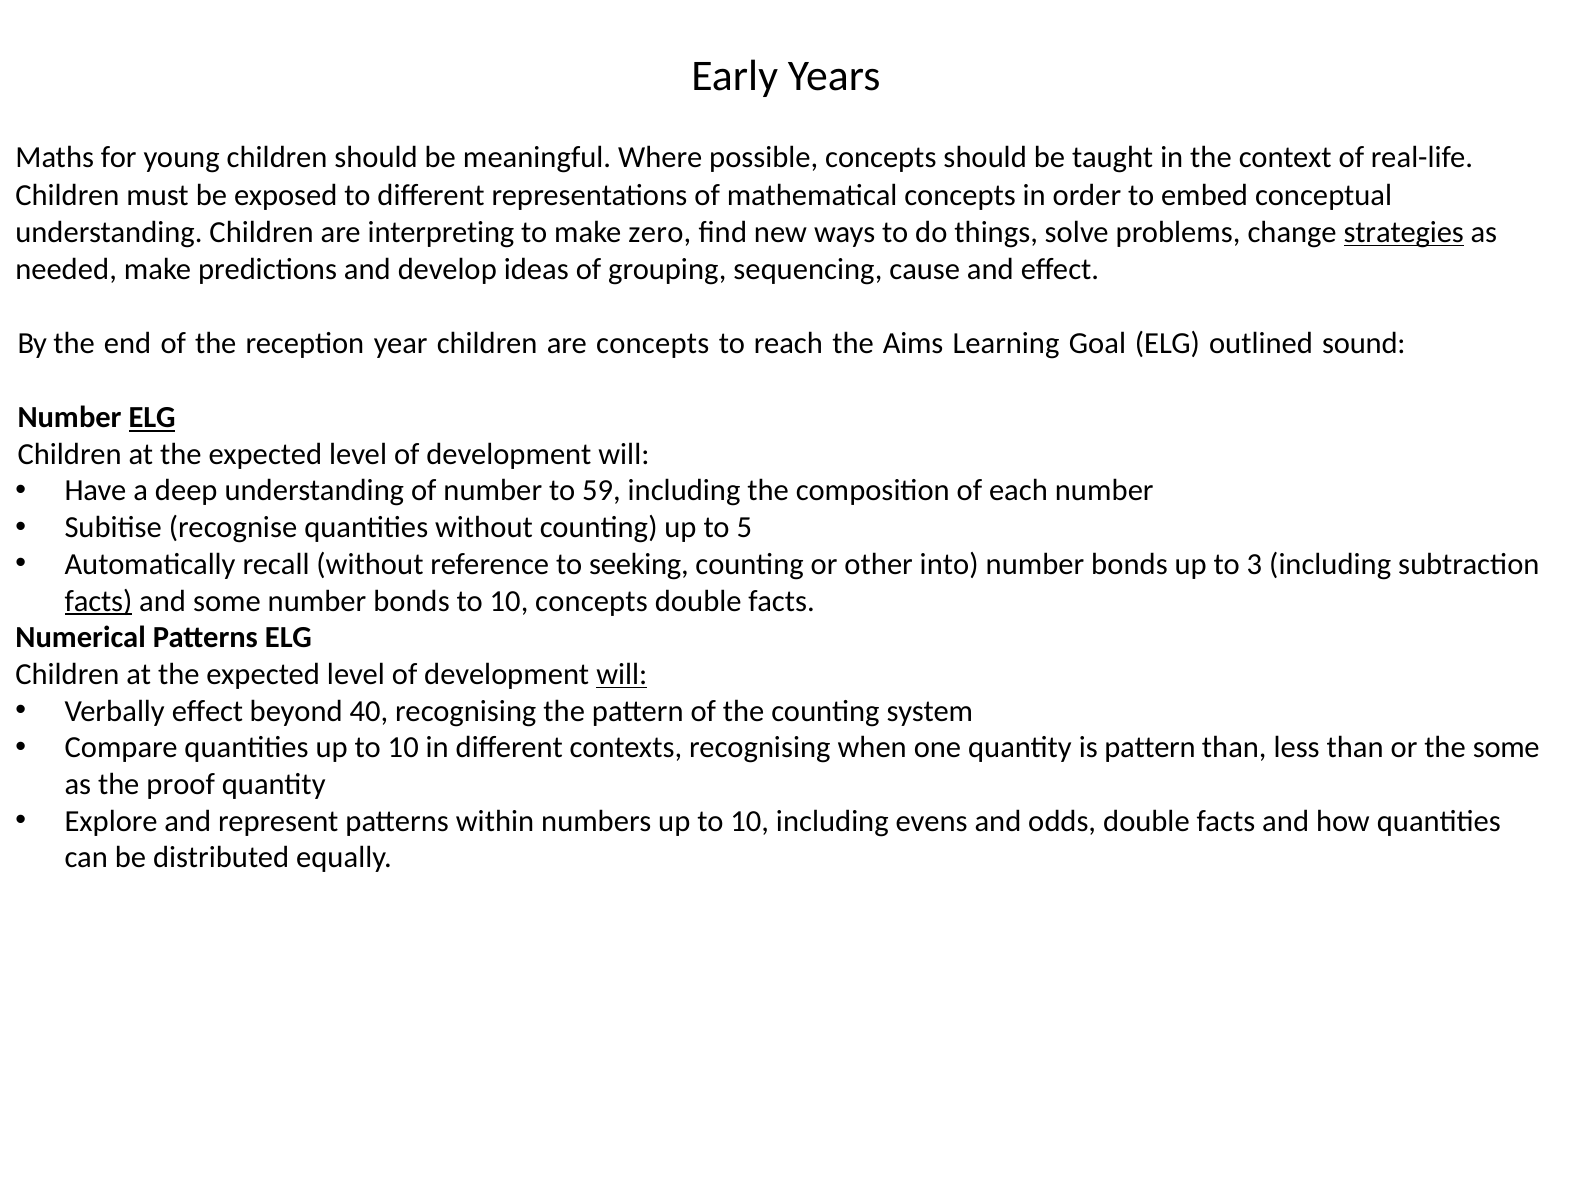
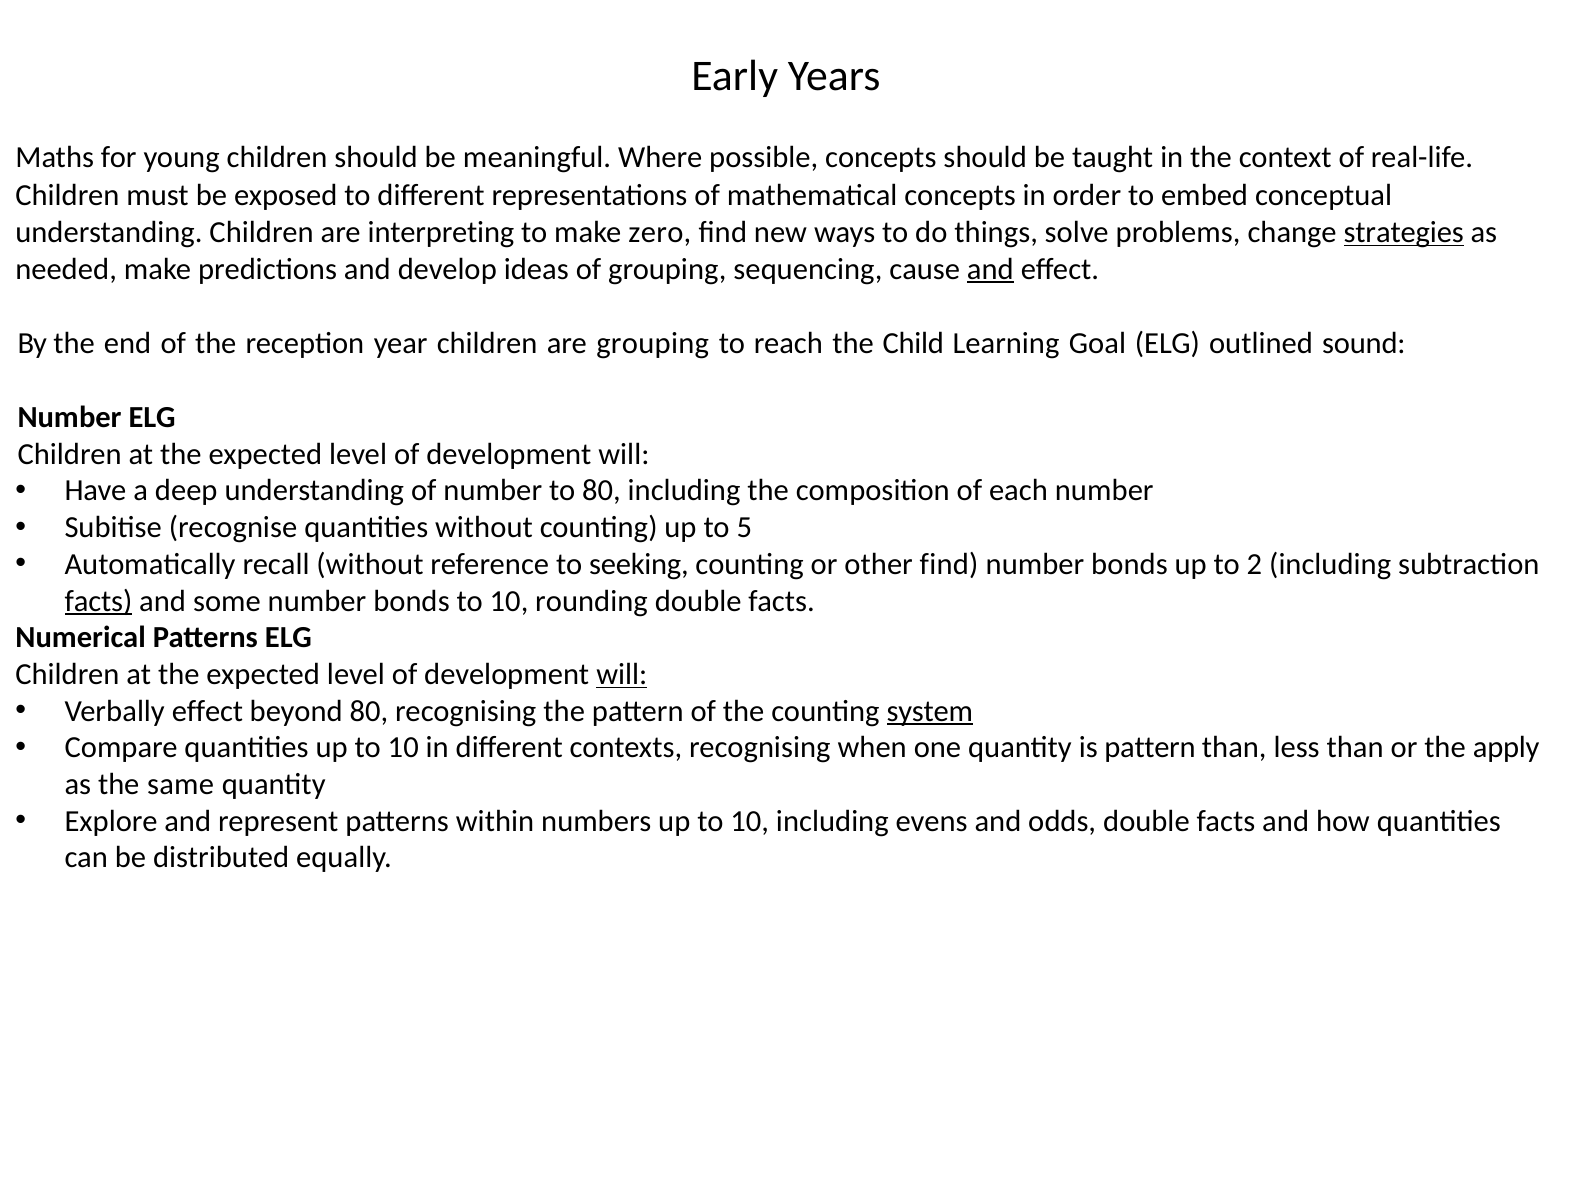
and underline: none -> present (990, 269)
are concepts: concepts -> grouping (653, 344)
Aims: Aims -> Child (913, 344)
ELG underline: present -> none (152, 417)
to 59: 59 -> 80 (601, 491)
other into: into -> find (949, 564)
3: 3 -> 2 (1254, 564)
10 concepts: concepts -> rounding (592, 601)
beyond 40: 40 -> 80 (369, 711)
system underline: none -> present (930, 711)
the some: some -> apply (1506, 748)
proof: proof -> same (181, 784)
